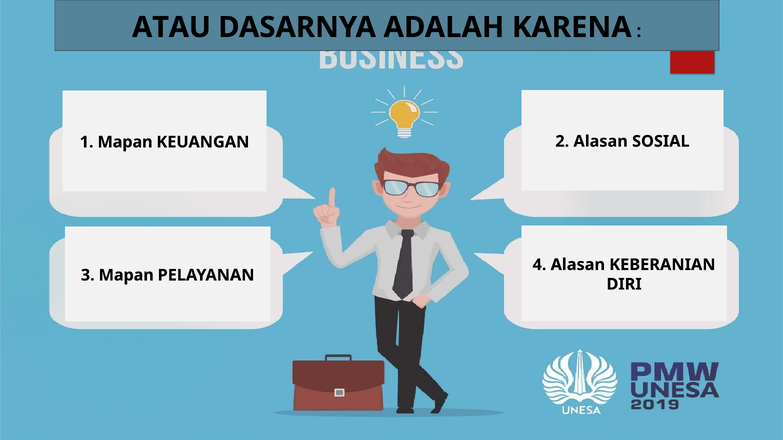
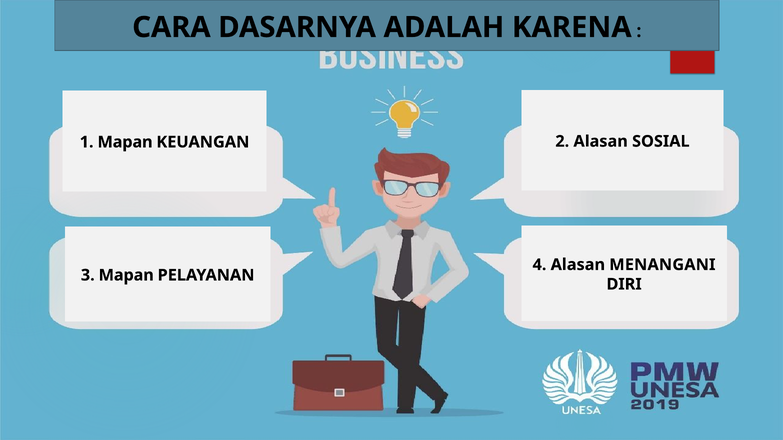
ATAU: ATAU -> CARA (171, 27)
KEBERANIAN: KEBERANIAN -> MENANGANI (662, 265)
